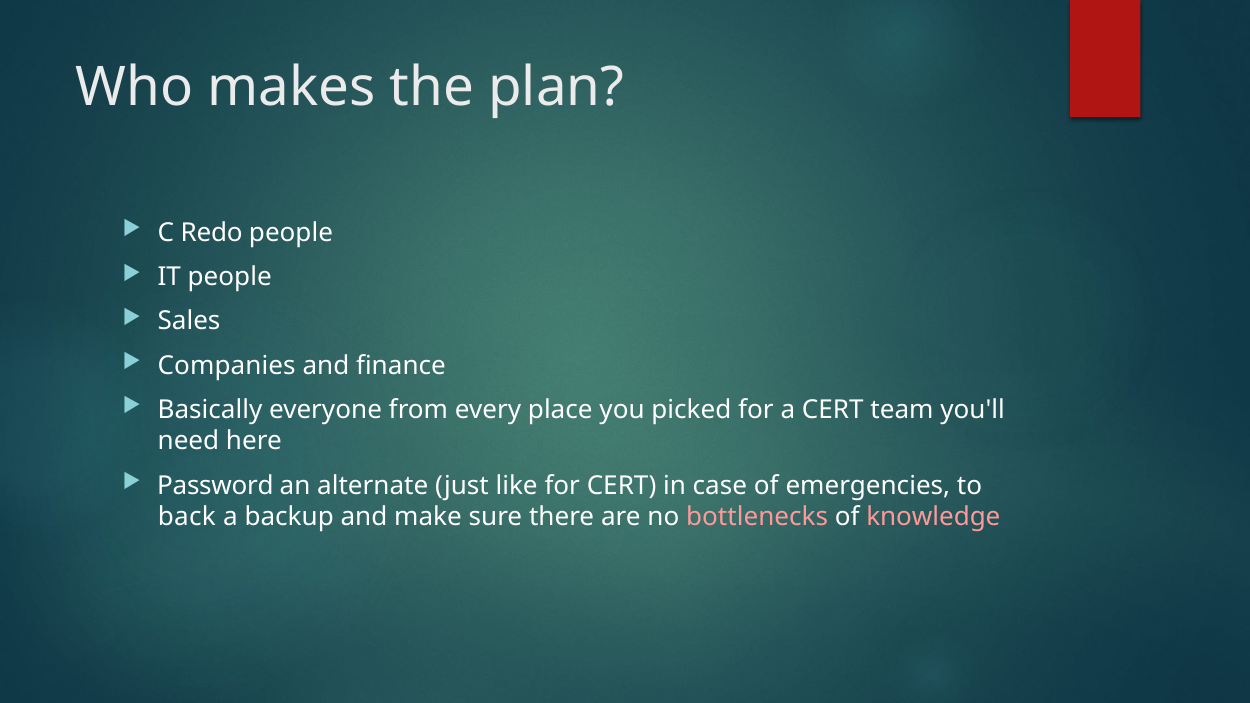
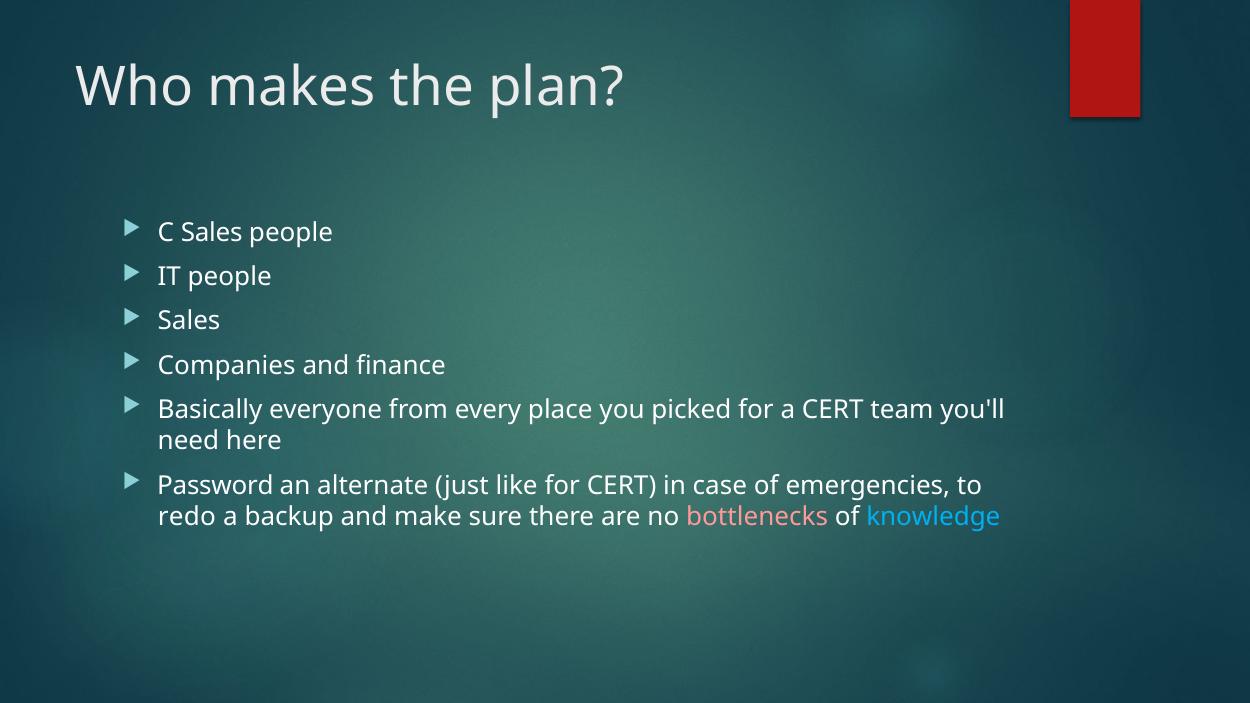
C Redo: Redo -> Sales (212, 233)
back: back -> redo (187, 517)
knowledge colour: pink -> light blue (933, 517)
